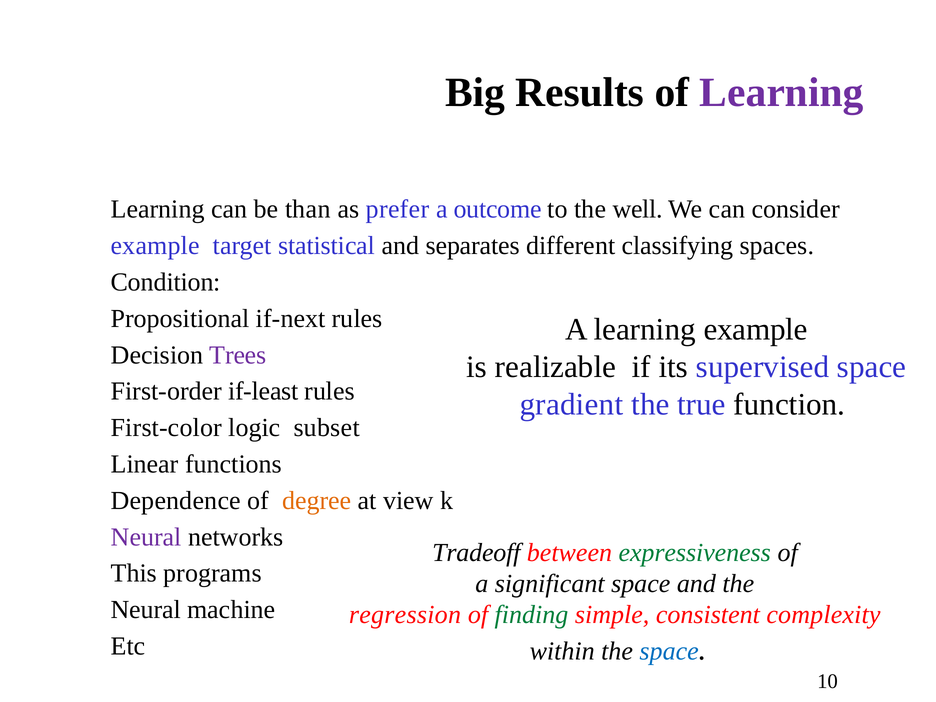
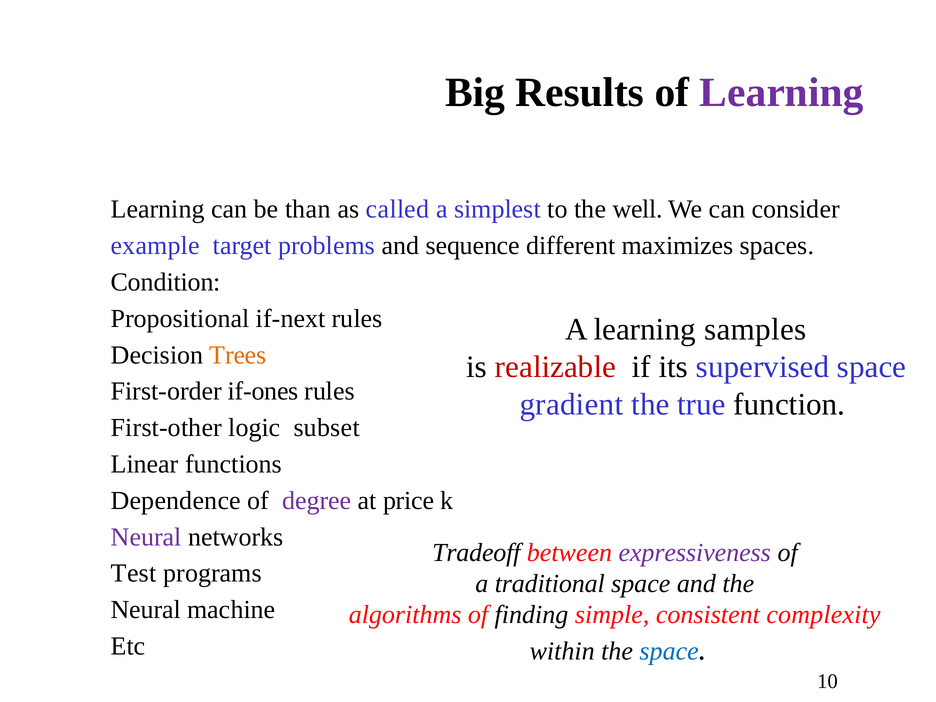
prefer: prefer -> called (398, 209)
outcome: outcome -> simplest (497, 209)
statistical: statistical -> problems (327, 246)
separates: separates -> sequence (473, 246)
classifying: classifying -> maximizes (678, 246)
learning example: example -> samples (755, 330)
Trees colour: purple -> orange (238, 355)
realizable colour: black -> red (555, 367)
if-least: if-least -> if-ones (263, 391)
First-color: First-color -> First-other (166, 428)
degree colour: orange -> purple (317, 501)
view: view -> price (409, 501)
expressiveness colour: green -> purple (695, 552)
This: This -> Test (134, 573)
significant: significant -> traditional (550, 584)
regression: regression -> algorithms (405, 615)
finding colour: green -> black (531, 615)
